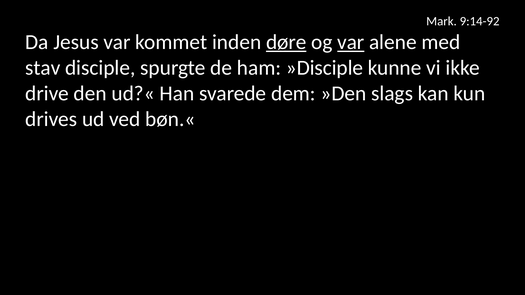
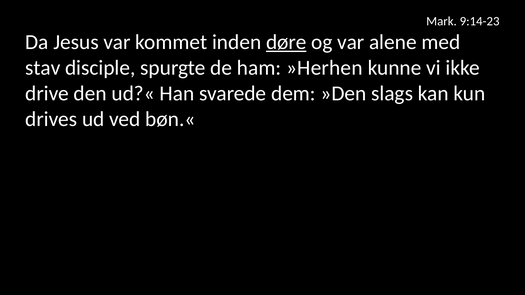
9:14-92: 9:14-92 -> 9:14-23 (480, 21)
var underline: present -> none (351, 42)
»Disciple: »Disciple -> »Herhen (324, 68)
